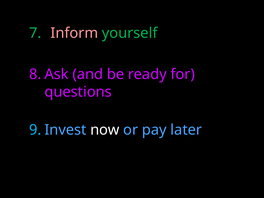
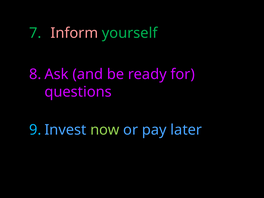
now colour: white -> light green (105, 130)
